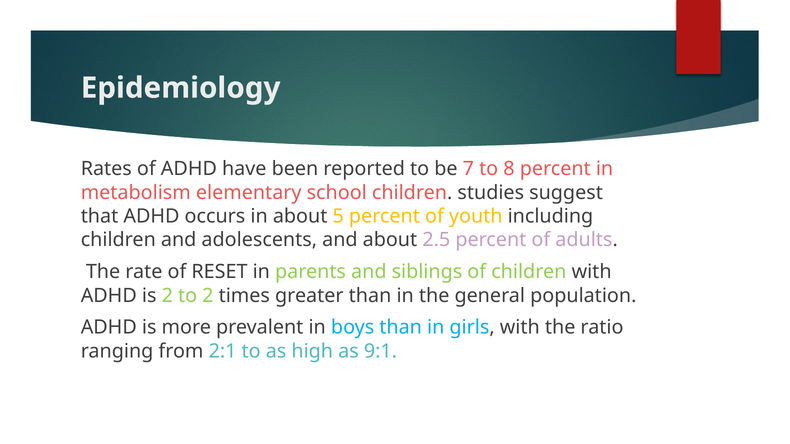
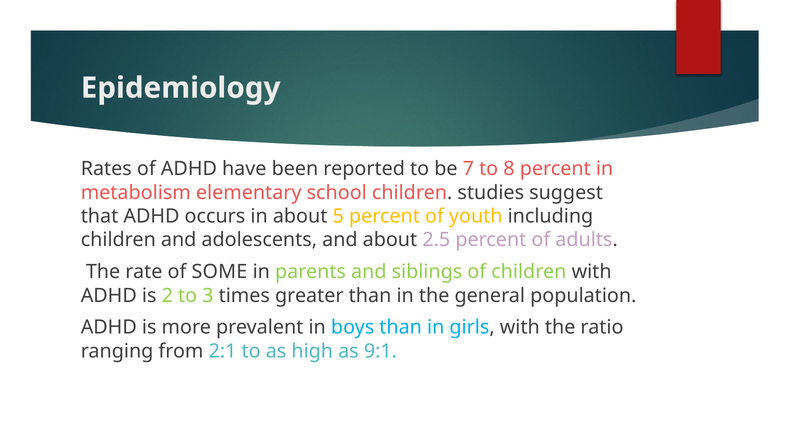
RESET: RESET -> SOME (219, 272)
to 2: 2 -> 3 (208, 296)
